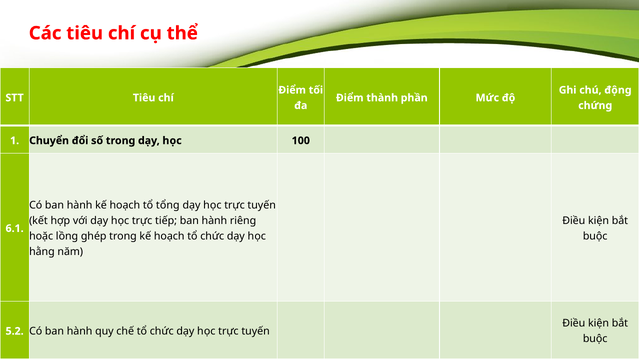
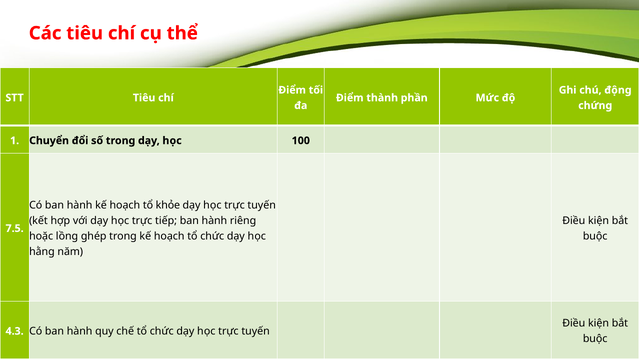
tổng: tổng -> khỏe (168, 205)
6.1: 6.1 -> 7.5 (15, 229)
5.2: 5.2 -> 4.3 (15, 332)
